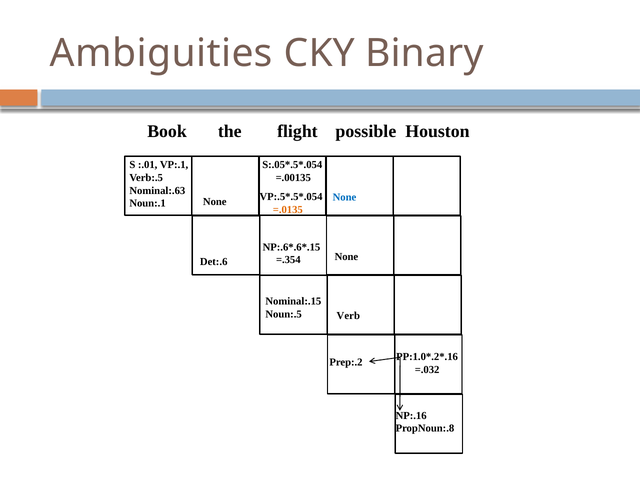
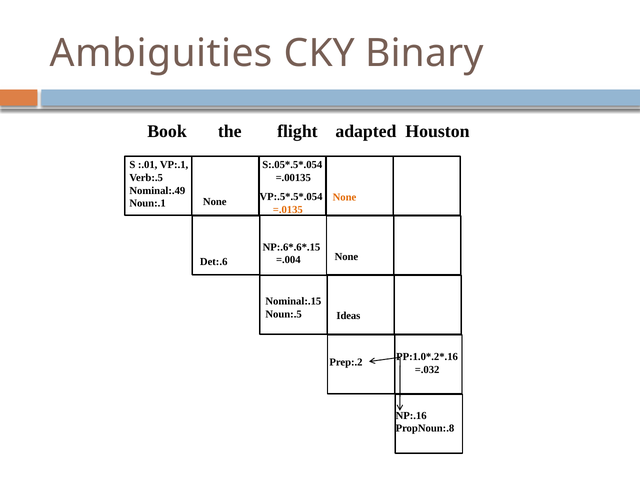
possible: possible -> adapted (366, 131)
Nominal:.63: Nominal:.63 -> Nominal:.49 (157, 191)
None colour: blue -> orange (344, 197)
=.354: =.354 -> =.004 (288, 260)
Verb: Verb -> Ideas (348, 316)
